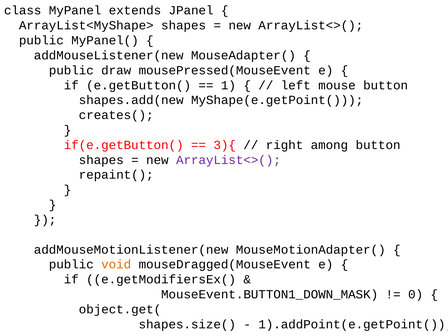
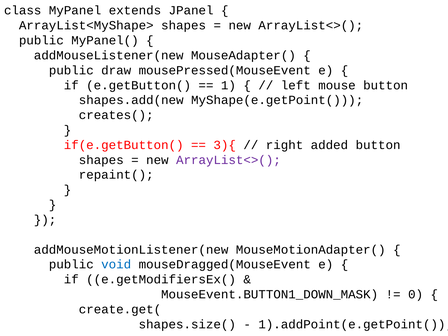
among: among -> added (329, 145)
void colour: orange -> blue (116, 264)
object.get(: object.get( -> create.get( (120, 309)
